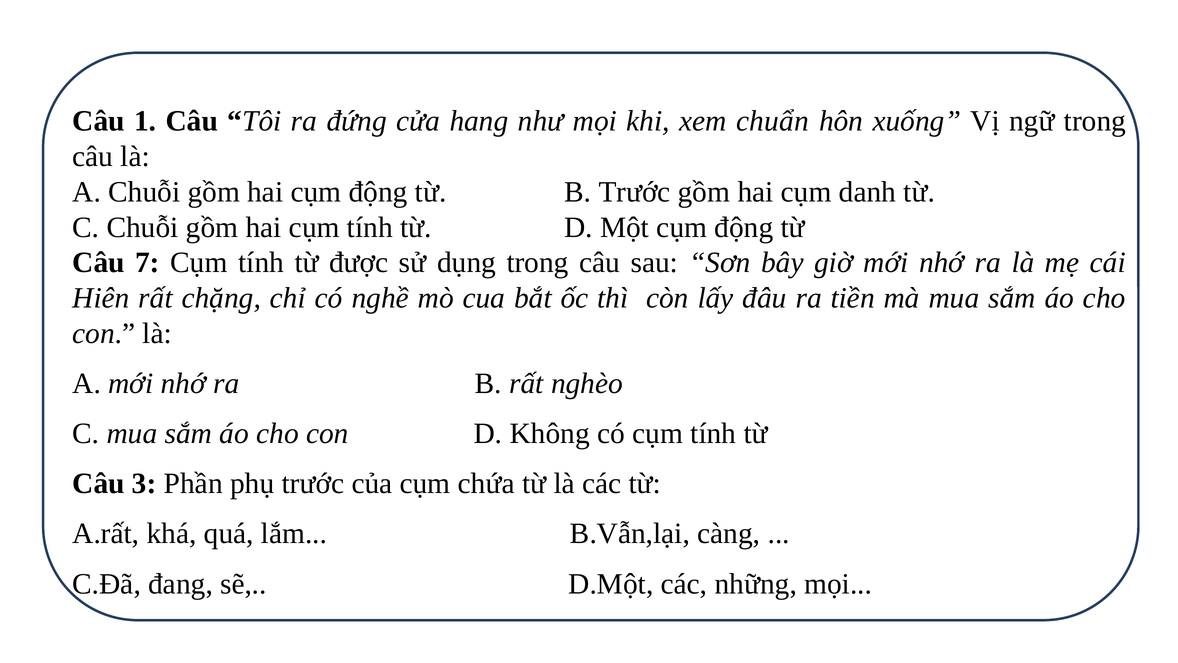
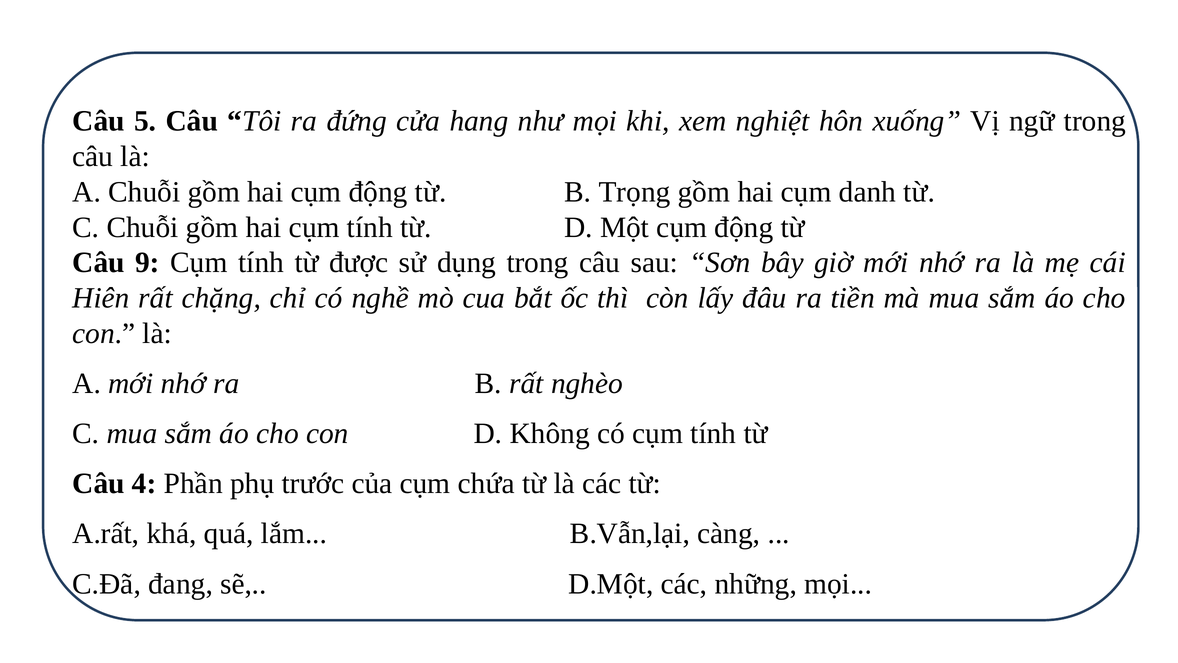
1: 1 -> 5 (145, 121)
chuẩn: chuẩn -> nghiệt (773, 121)
B Trước: Trước -> Trọng (634, 192)
7: 7 -> 9 (147, 263)
3: 3 -> 4 (144, 483)
